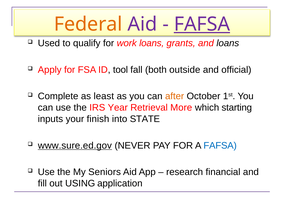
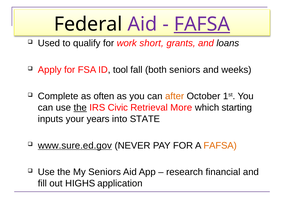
Federal colour: orange -> black (88, 24)
work loans: loans -> short (152, 43)
both outside: outside -> seniors (185, 70)
official: official -> weeks (236, 70)
least: least -> often (104, 96)
the underline: none -> present (80, 108)
Year: Year -> Civic (118, 108)
finish: finish -> years (98, 119)
FAFSA colour: blue -> orange (220, 145)
USING: USING -> HIGHS (80, 183)
